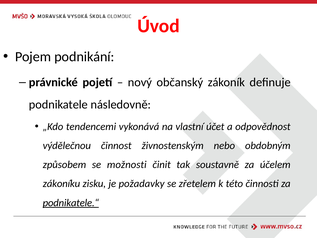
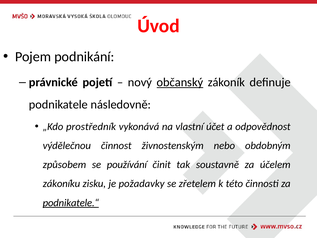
občanský underline: none -> present (180, 82)
tendencemi: tendencemi -> prostředník (91, 126)
možnosti: možnosti -> používání (127, 165)
